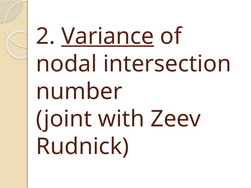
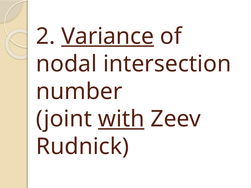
with underline: none -> present (121, 119)
